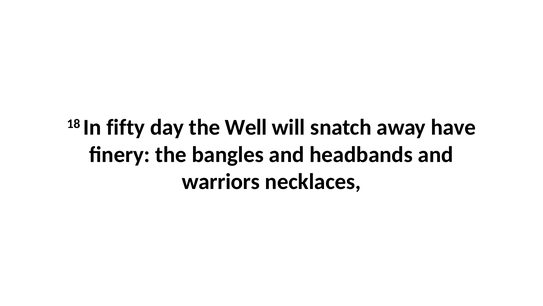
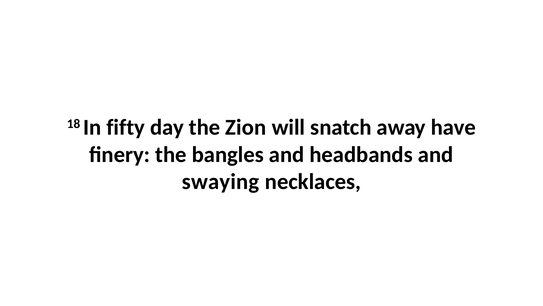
Well: Well -> Zion (246, 127)
warriors: warriors -> swaying (221, 181)
